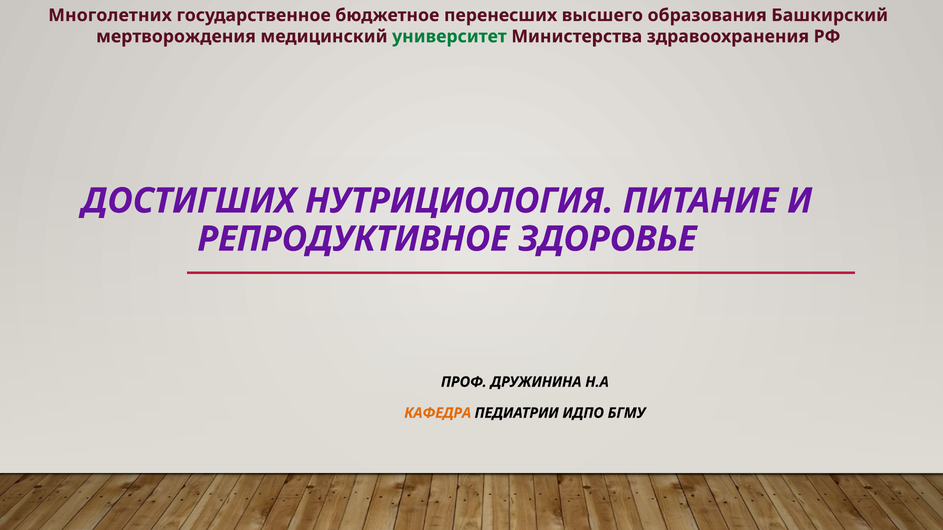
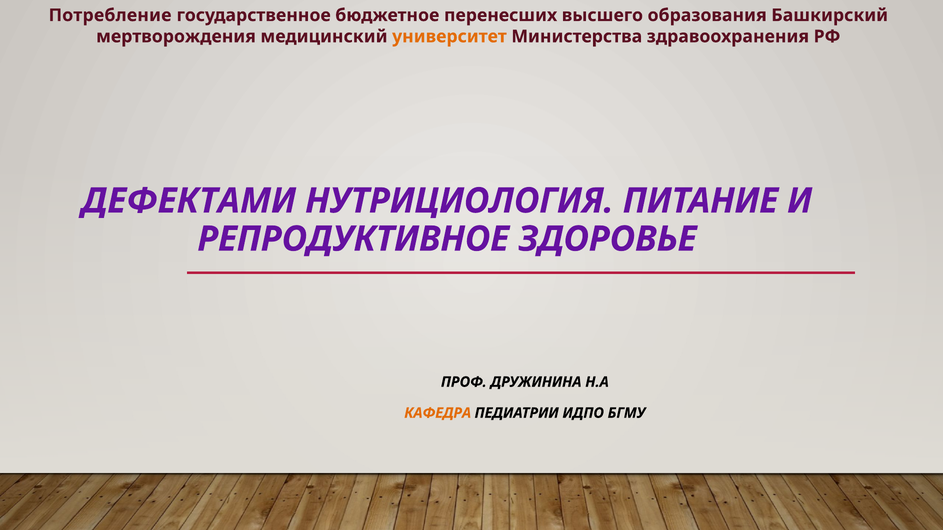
Многолетних: Многолетних -> Потребление (110, 15)
университет colour: green -> orange (449, 37)
ДОСТИГШИХ: ДОСТИГШИХ -> ДЕФЕКТАМИ (189, 201)
